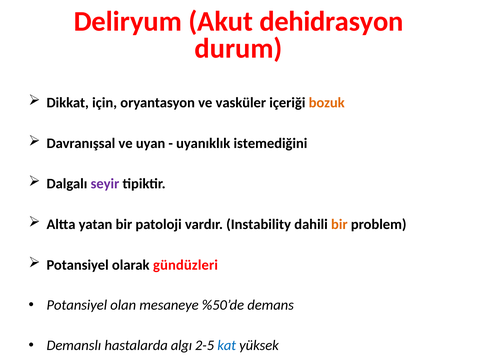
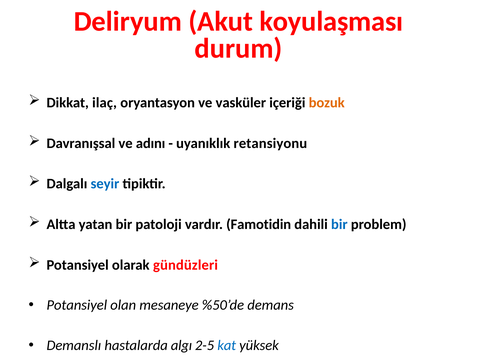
dehidrasyon: dehidrasyon -> koyulaşması (331, 21)
için: için -> ilaç (105, 103)
uyan: uyan -> adını (151, 144)
istemediğini: istemediğini -> retansiyonu (270, 144)
seyir colour: purple -> blue (105, 184)
Instability: Instability -> Famotidin (259, 225)
bir colour: orange -> blue (339, 225)
